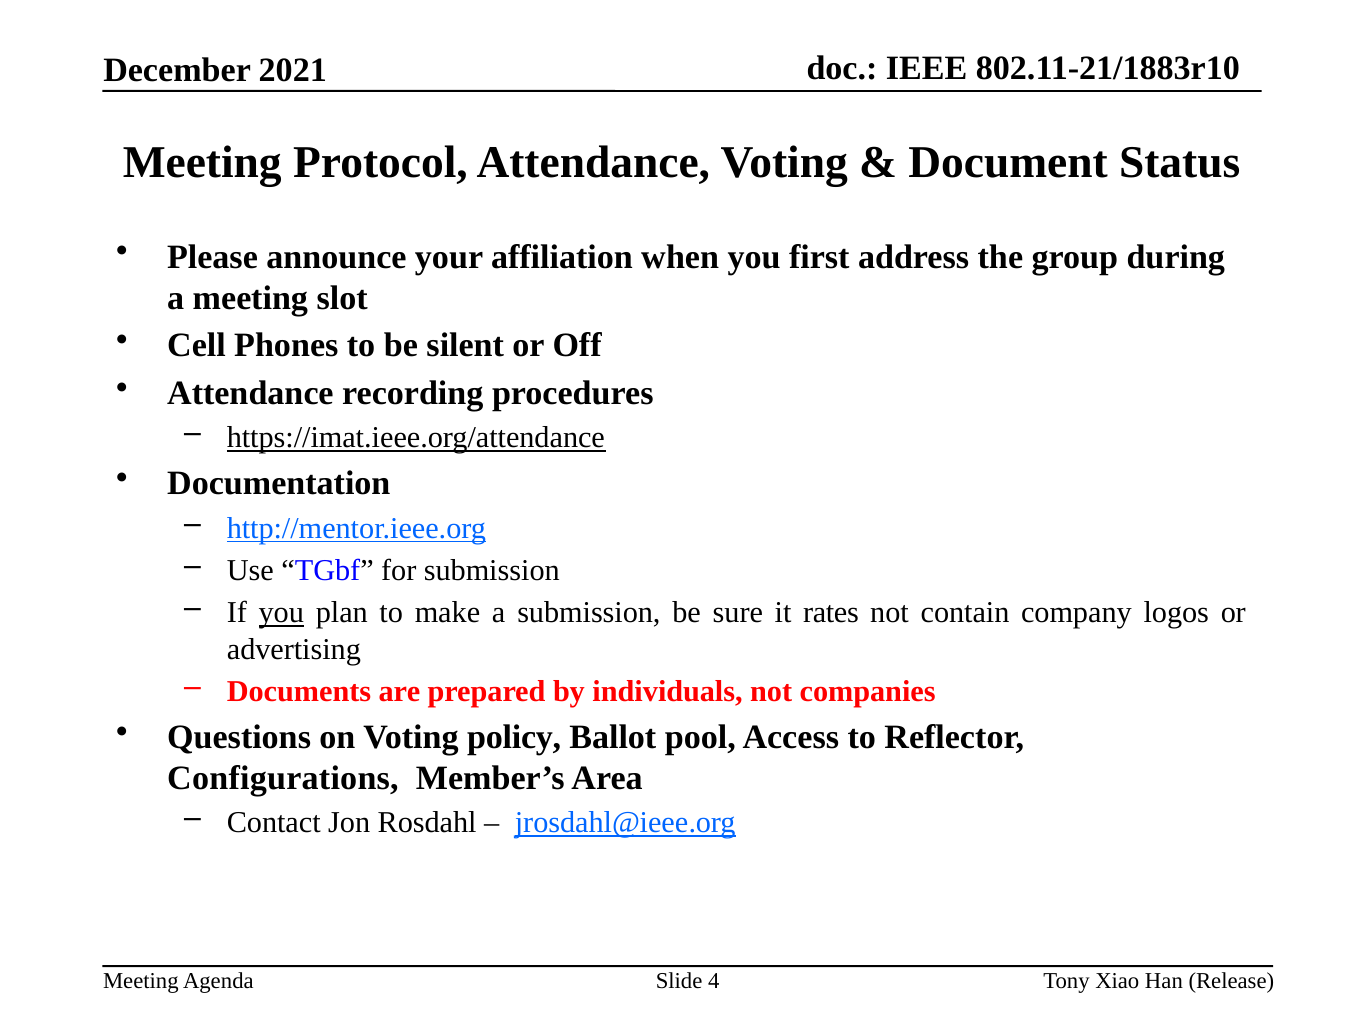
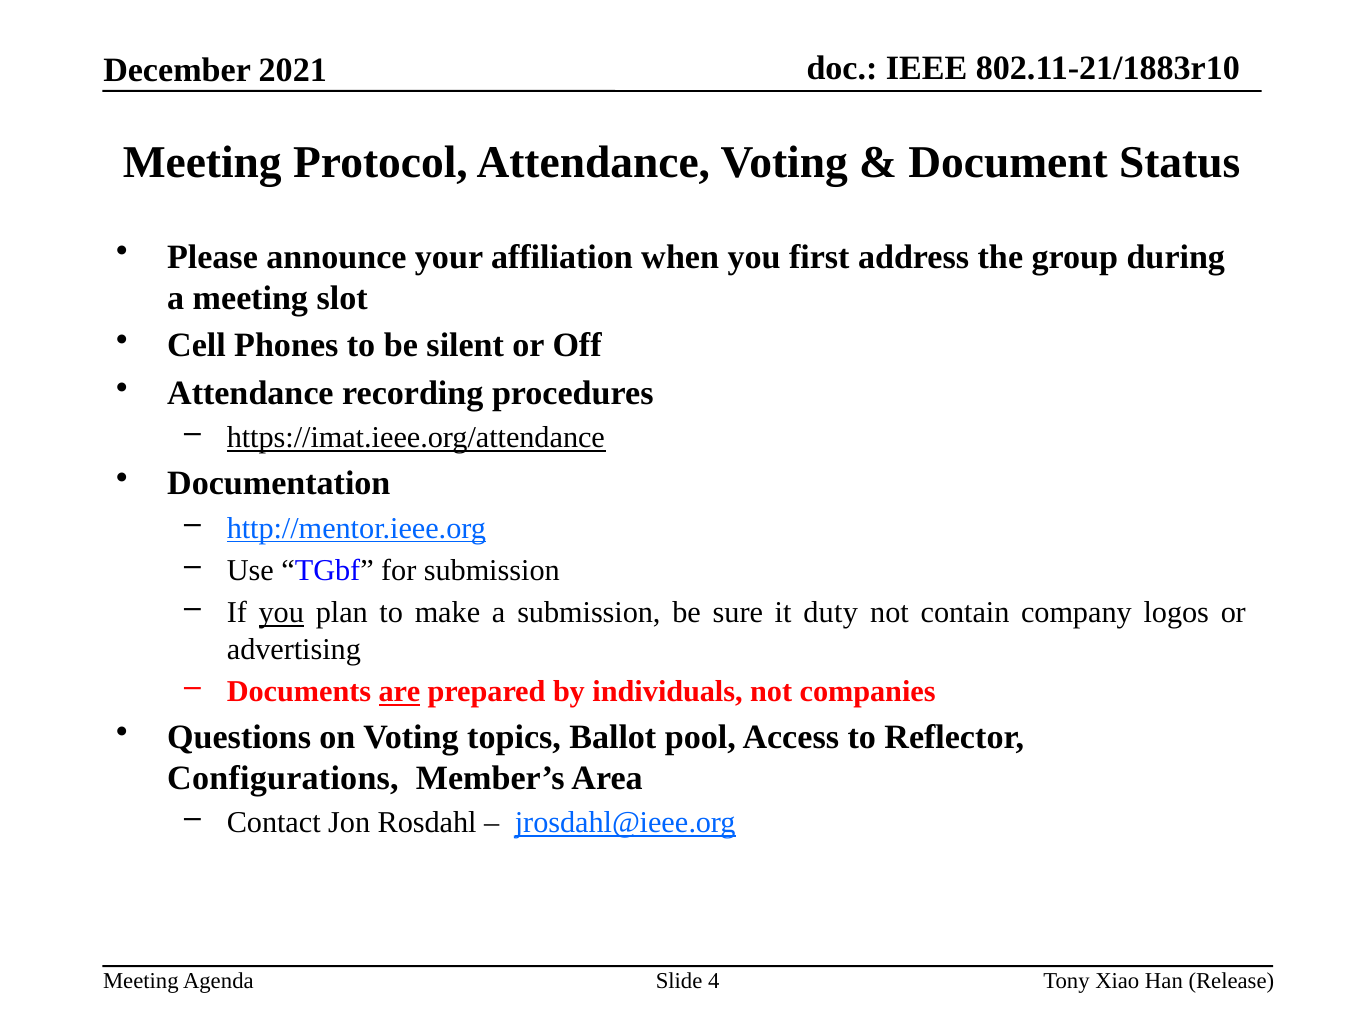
rates: rates -> duty (831, 613)
are underline: none -> present (399, 692)
policy: policy -> topics (514, 737)
